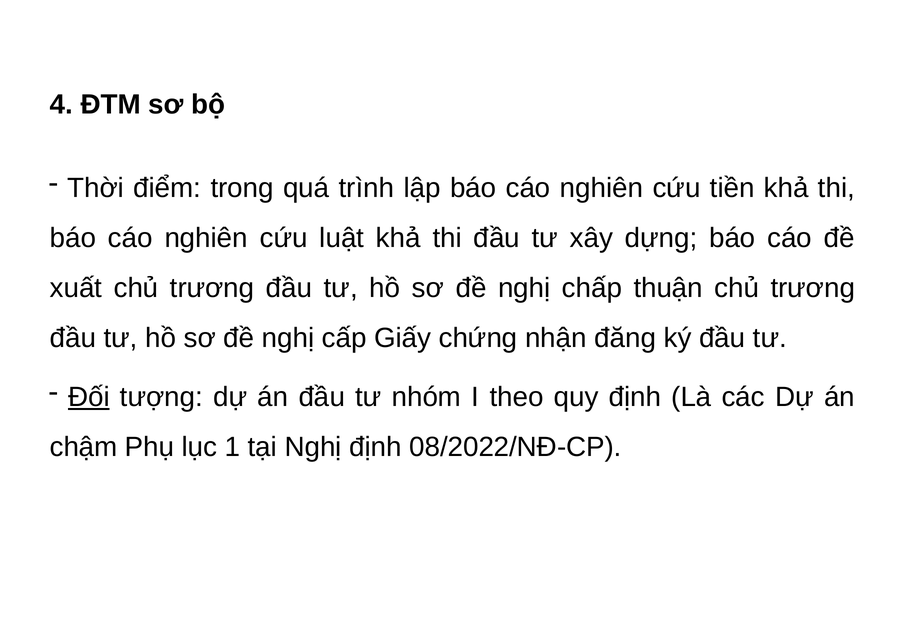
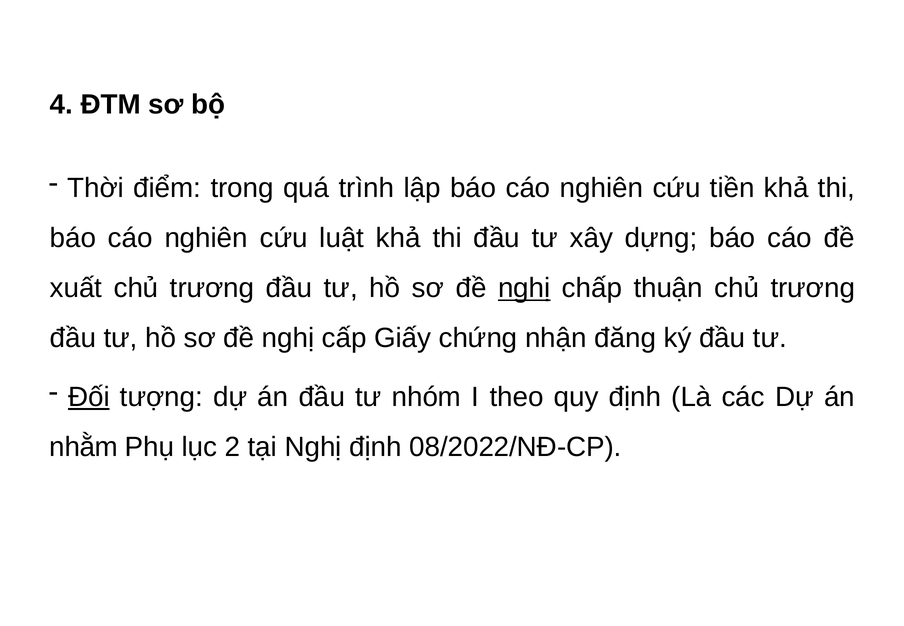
nghị underline: none -> present (524, 288)
chậm: chậm -> nhằm (84, 447)
1: 1 -> 2 (233, 447)
